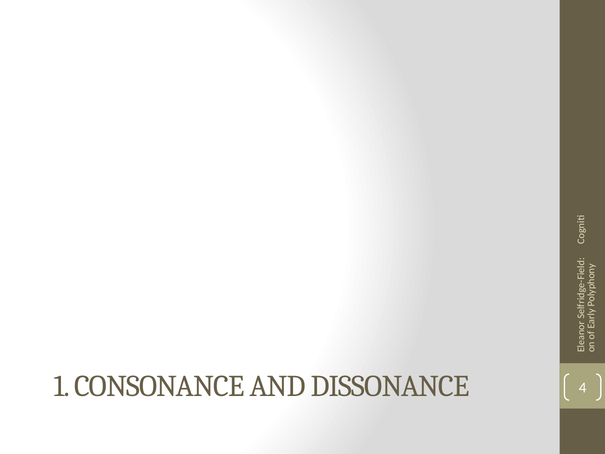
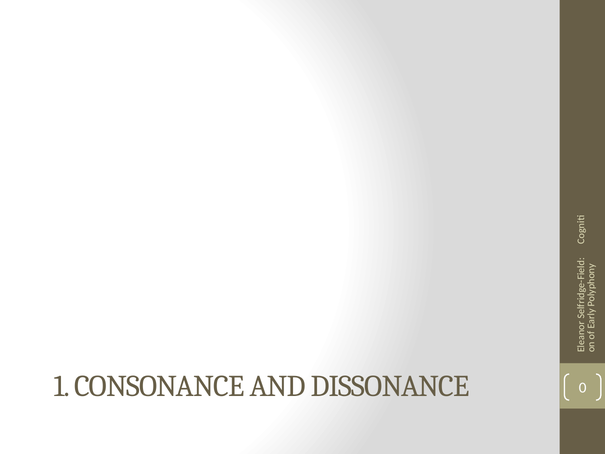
4: 4 -> 0 (583, 388)
